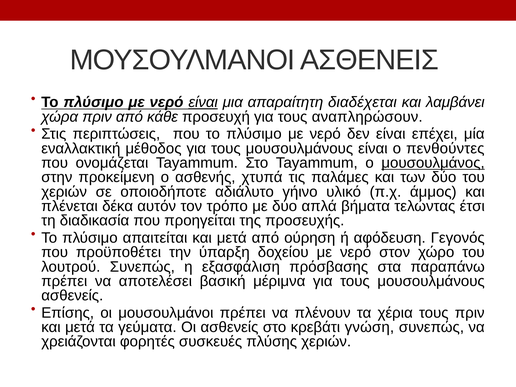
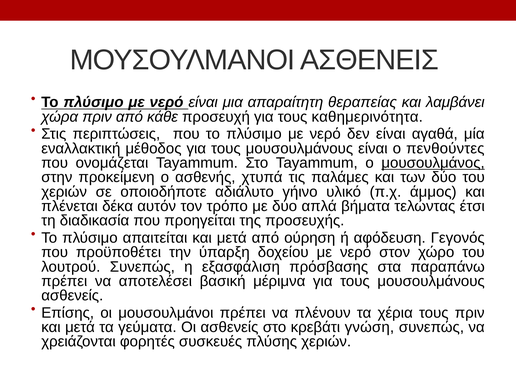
είναι underline: present -> none (203, 102)
διαδέχεται: διαδέχεται -> θεραπείας (362, 102)
αναπληρώσουν: αναπληρώσουν -> καθημερινότητα (367, 117)
επέχει: επέχει -> αγαθά (435, 134)
